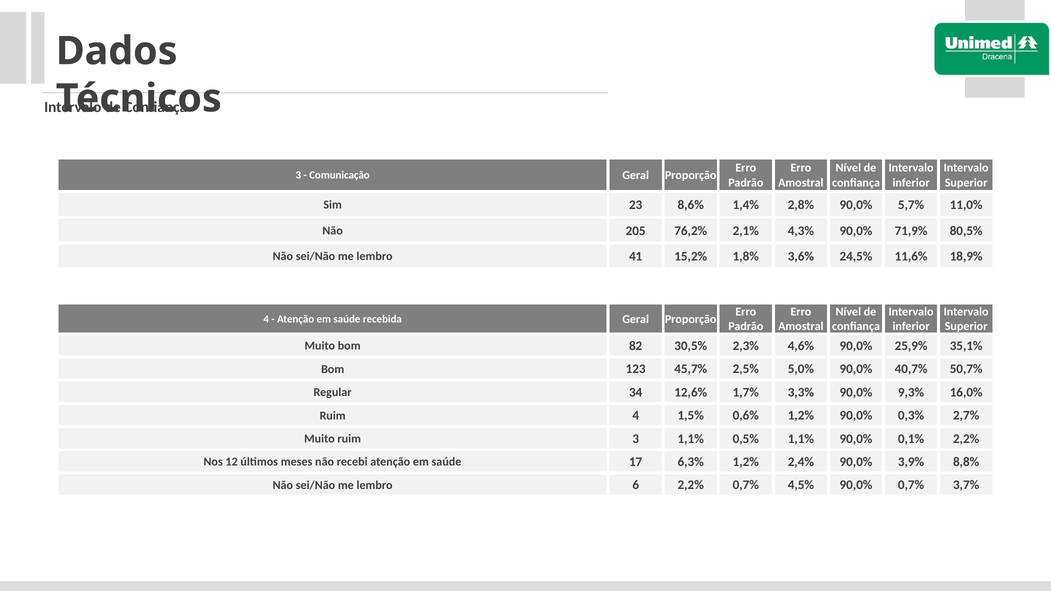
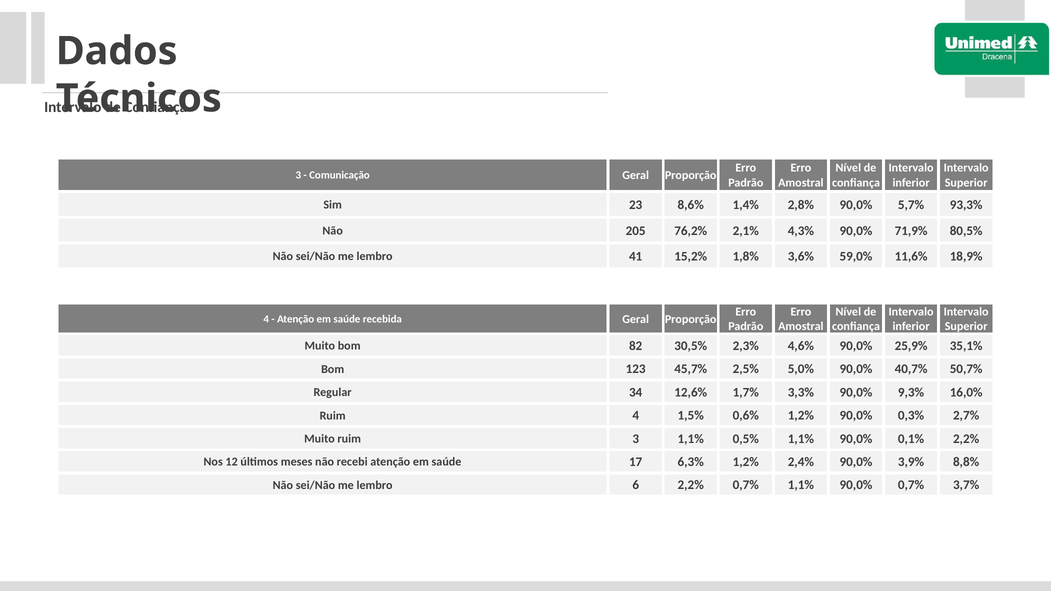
11,0%: 11,0% -> 93,3% (966, 205)
24,5%: 24,5% -> 59,0% (856, 257)
0,7% 4,5%: 4,5% -> 1,1% (801, 485)
